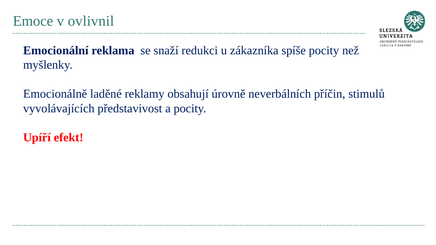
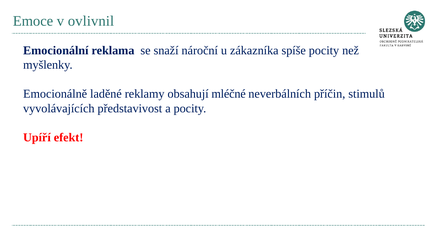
redukci: redukci -> nároční (200, 50)
úrovně: úrovně -> mléčné (229, 94)
